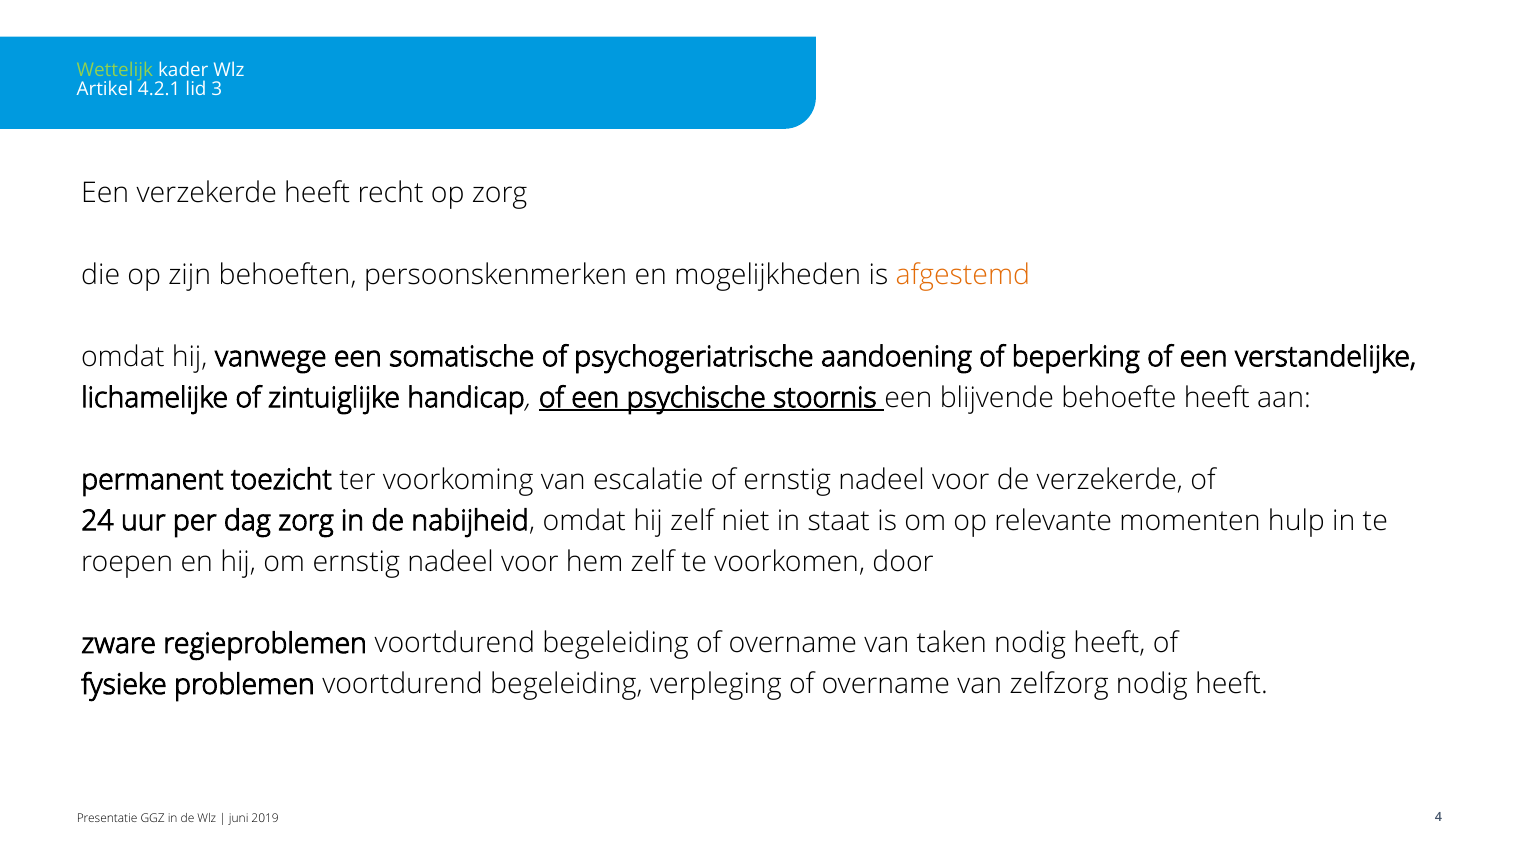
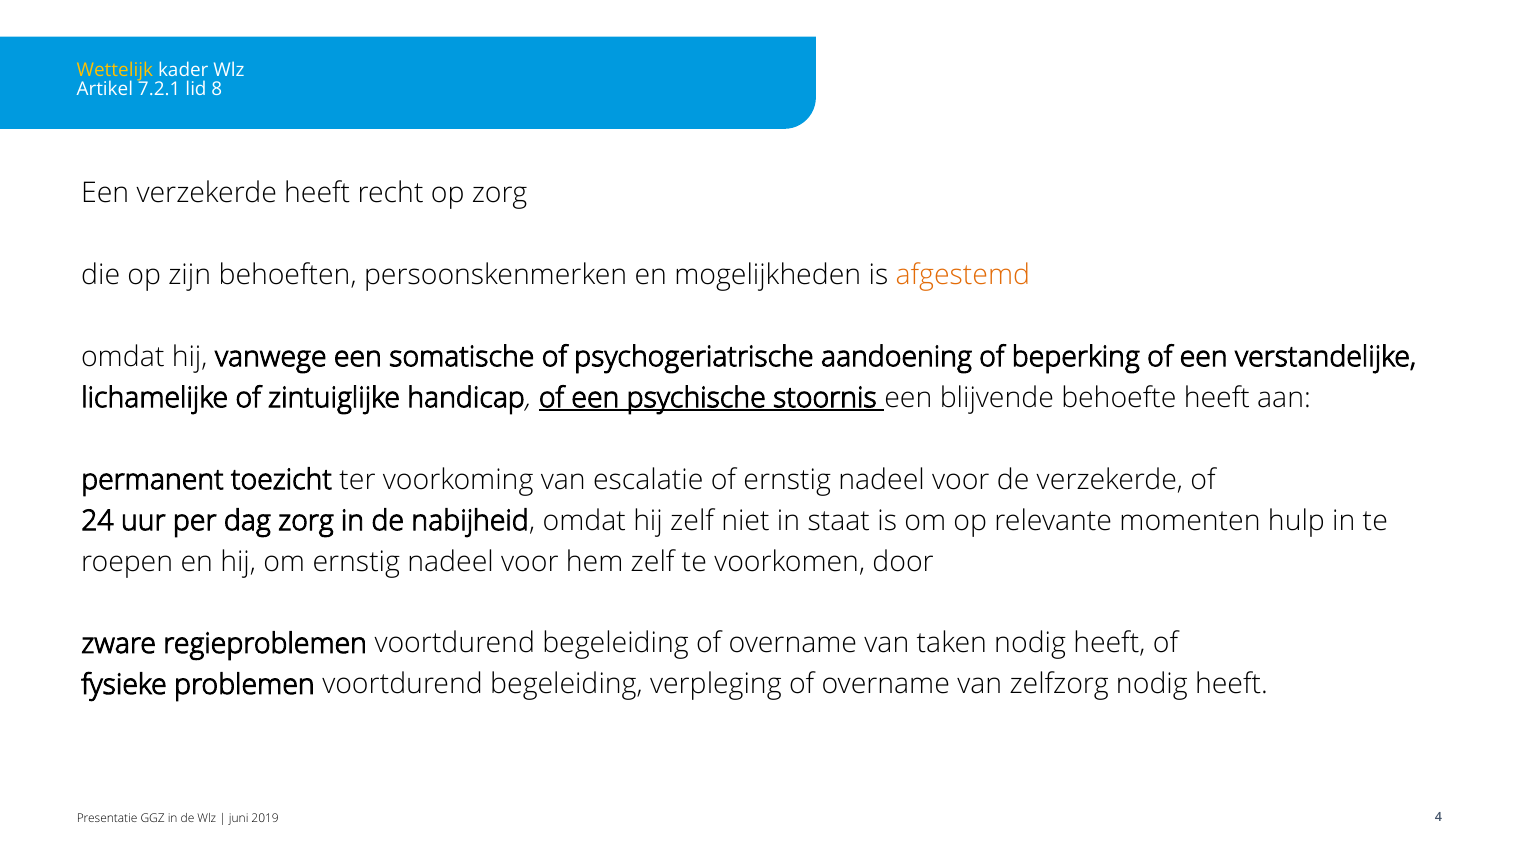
Wettelijk colour: light green -> yellow (115, 71)
4.2.1: 4.2.1 -> 7.2.1 (159, 89)
3: 3 -> 8 (217, 89)
